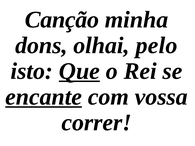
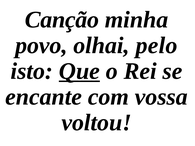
dons: dons -> povo (41, 45)
encante underline: present -> none (44, 97)
correr: correr -> voltou (97, 123)
